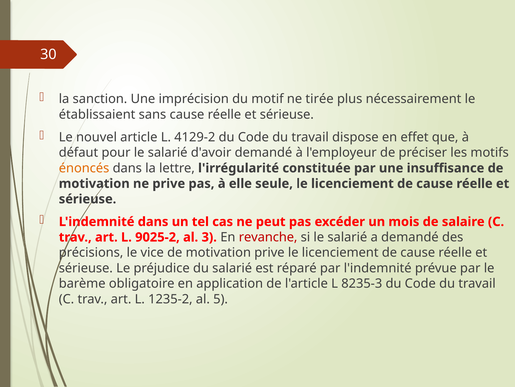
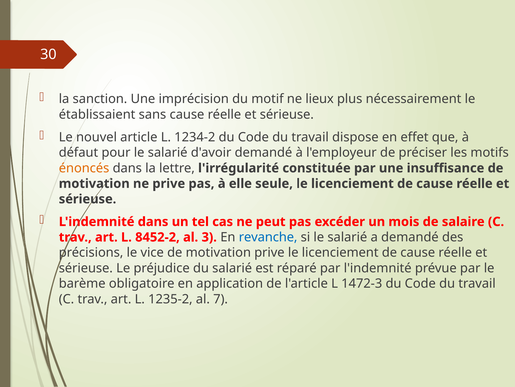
tirée: tirée -> lieux (320, 99)
4129-2: 4129-2 -> 1234-2 (195, 137)
9025-2: 9025-2 -> 8452-2 (157, 237)
revanche colour: red -> blue (268, 237)
8235-3: 8235-3 -> 1472-3 (362, 283)
5: 5 -> 7 (221, 299)
